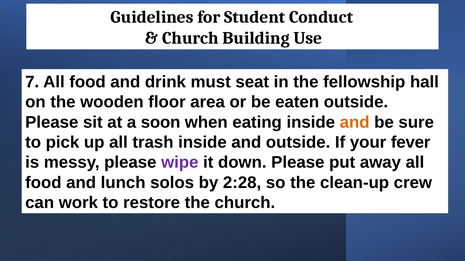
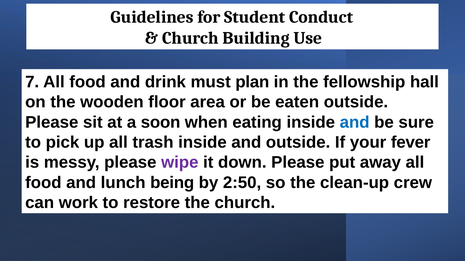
seat: seat -> plan (252, 82)
and colour: orange -> blue (355, 122)
solos: solos -> being (172, 183)
2:28: 2:28 -> 2:50 (242, 183)
